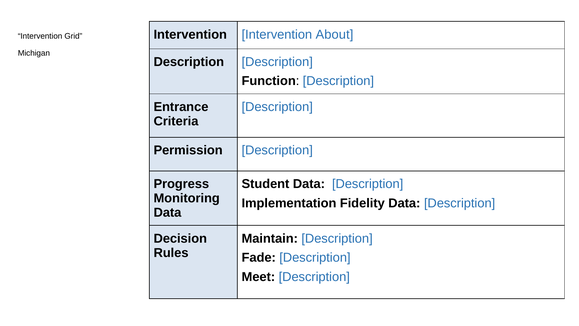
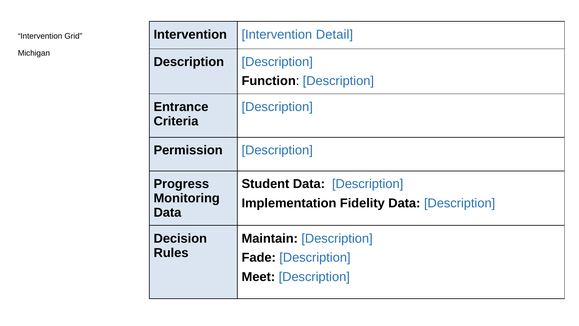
About: About -> Detail (334, 34)
